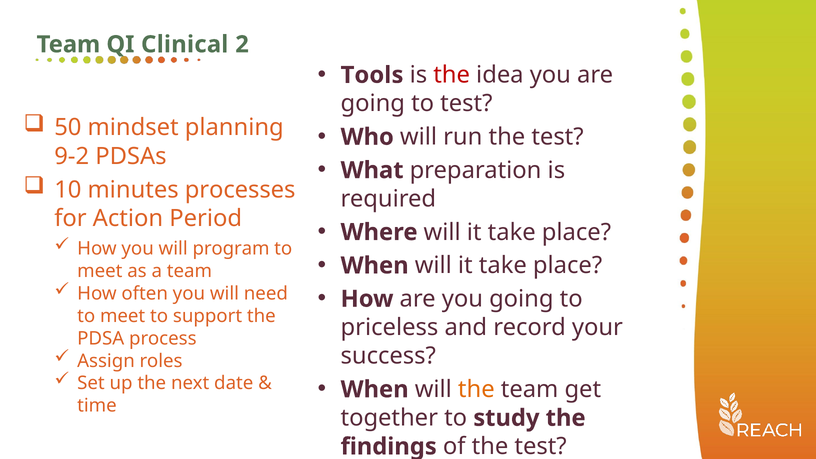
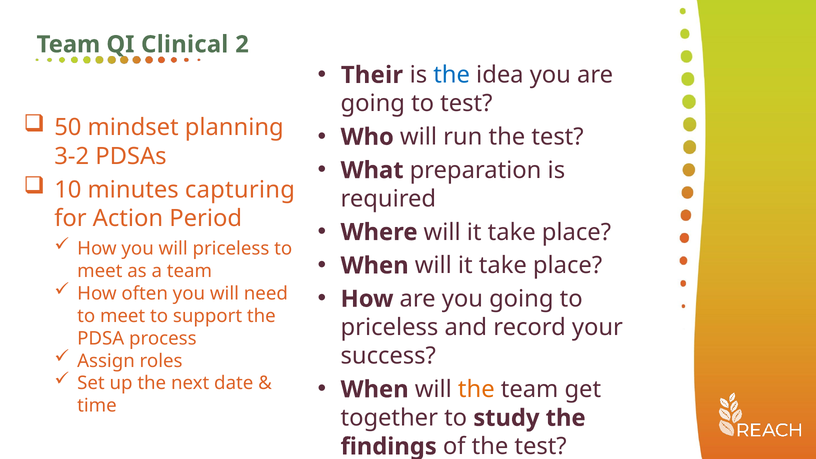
Tools: Tools -> Their (372, 75)
the colour: red -> blue (452, 75)
9-2: 9-2 -> 3-2 (72, 156)
processes: processes -> capturing (240, 190)
will program: program -> priceless (231, 249)
